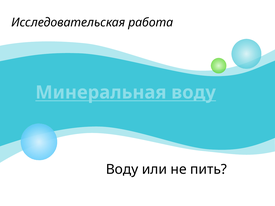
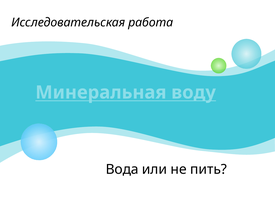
Воду: Воду -> Вода (122, 170)
